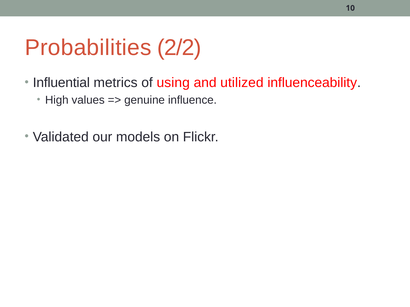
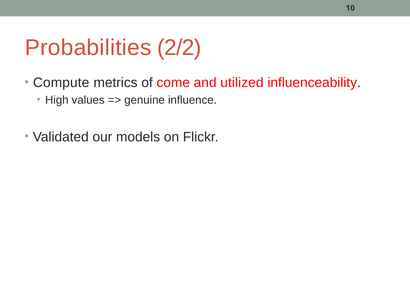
Influential: Influential -> Compute (61, 83)
using: using -> come (173, 83)
